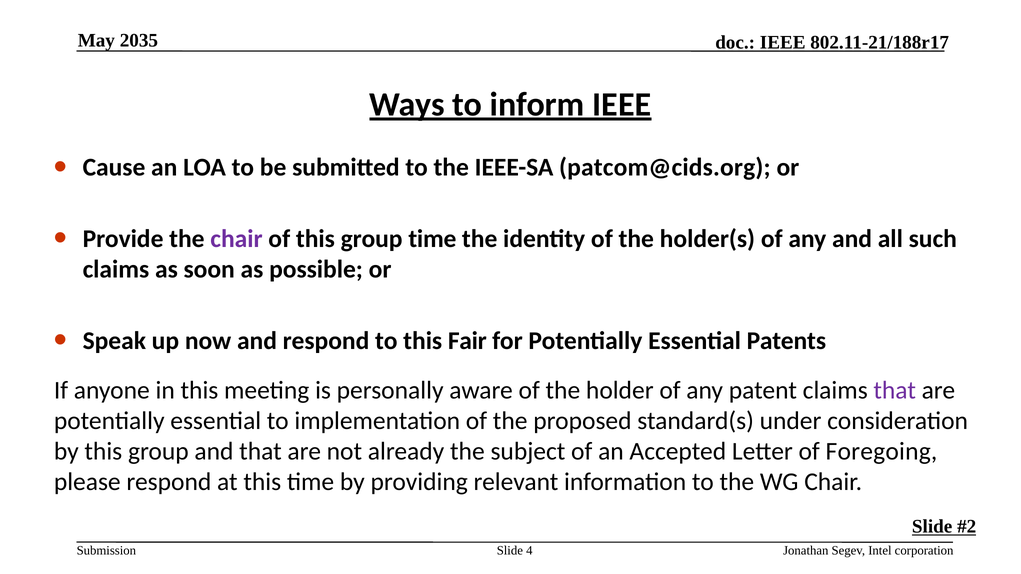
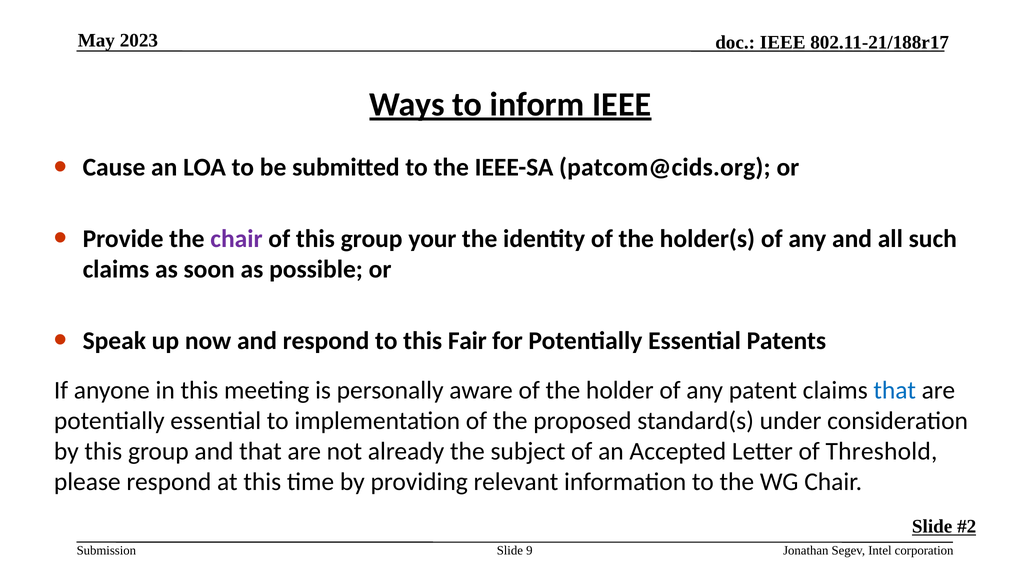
2035: 2035 -> 2023 (139, 41)
group time: time -> your (432, 239)
that colour: purple -> blue (895, 390)
Foregoing: Foregoing -> Threshold (881, 452)
4: 4 -> 9 (529, 551)
